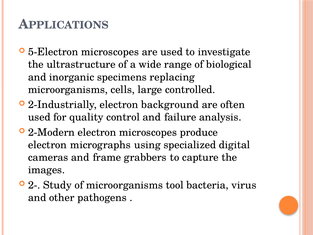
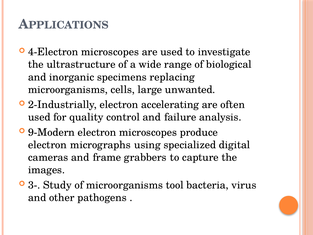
5-Electron: 5-Electron -> 4-Electron (53, 52)
controlled: controlled -> unwanted (190, 90)
background: background -> accelerating (170, 105)
2-Modern: 2-Modern -> 9-Modern (51, 132)
2-: 2- -> 3- (34, 185)
